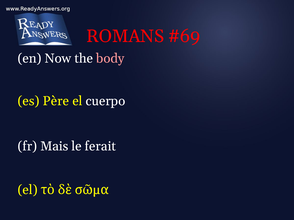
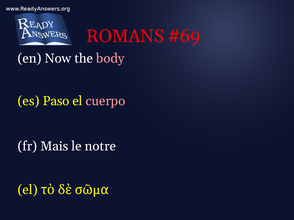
Père: Père -> Paso (56, 101)
cuerpo colour: white -> pink (105, 101)
ferait: ferait -> notre (100, 146)
